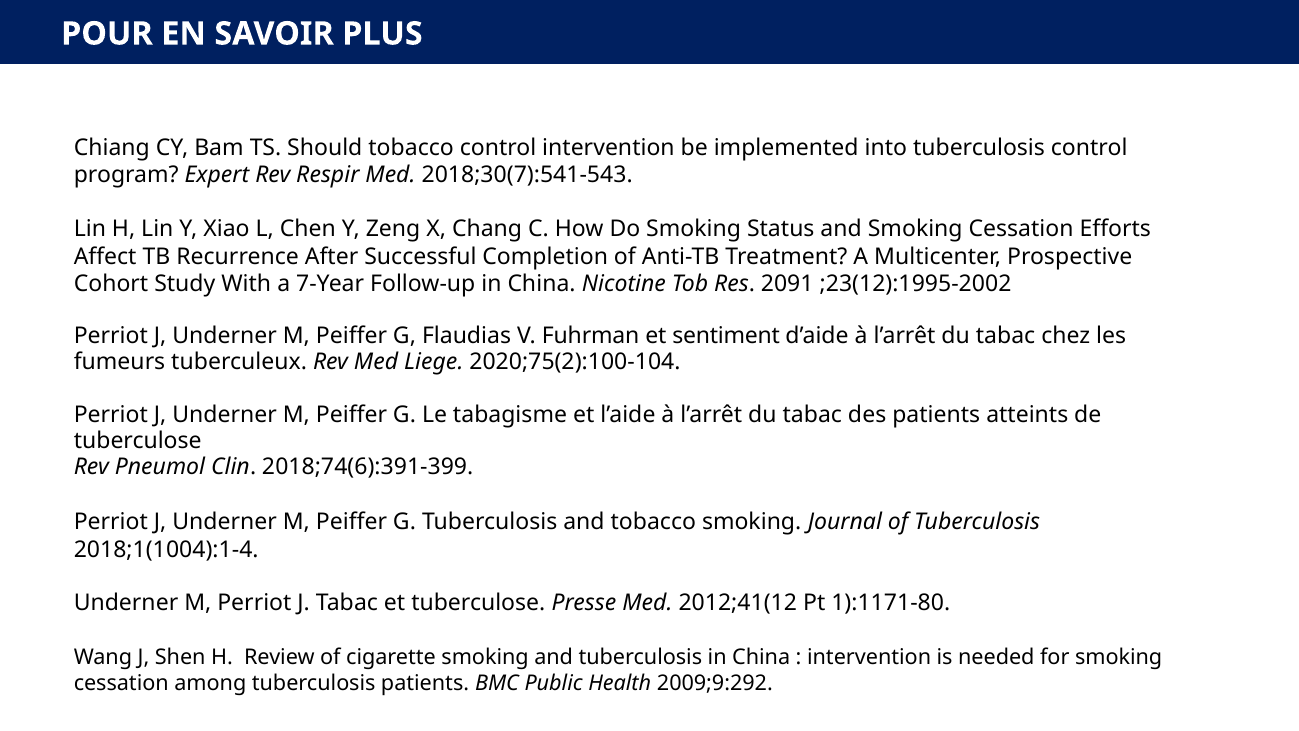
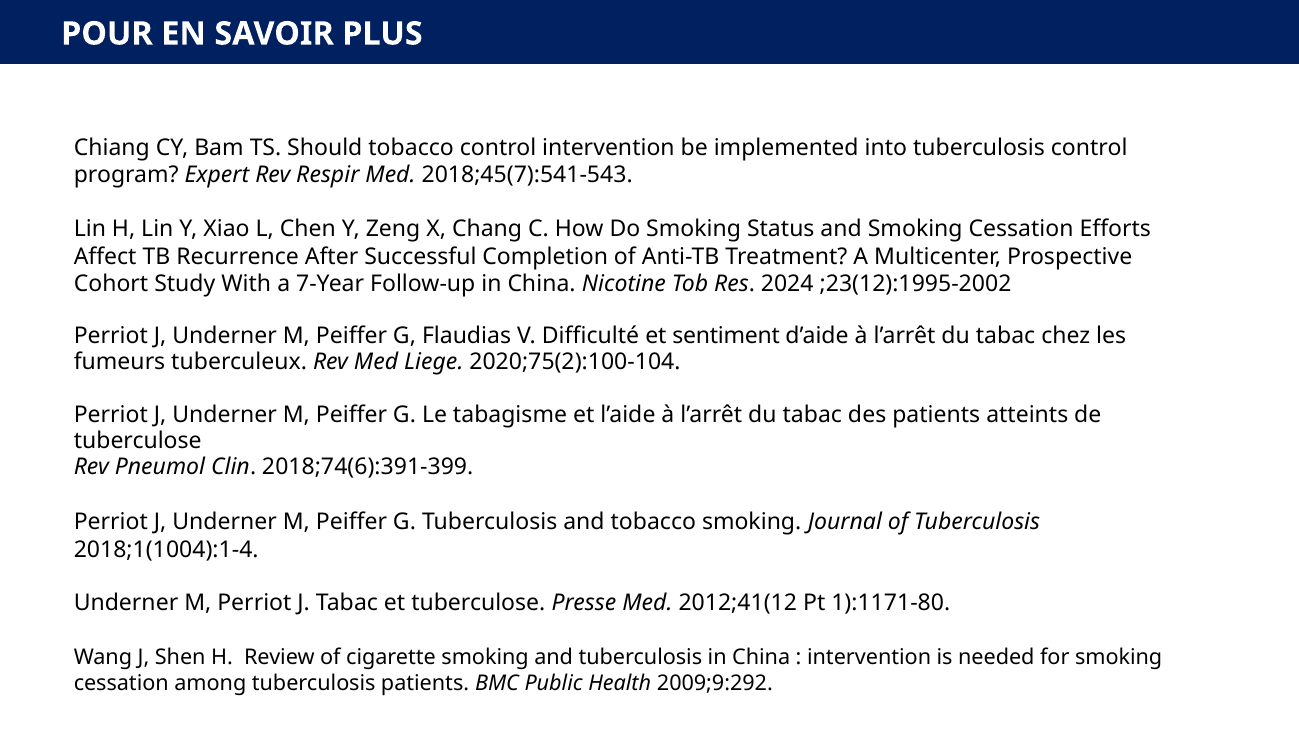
2018;30(7):541-543: 2018;30(7):541-543 -> 2018;45(7):541-543 (527, 174)
2091: 2091 -> 2024 (787, 284)
Fuhrman: Fuhrman -> Difficulté (591, 336)
